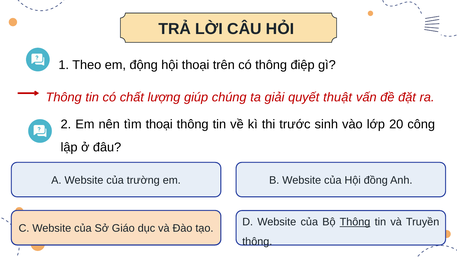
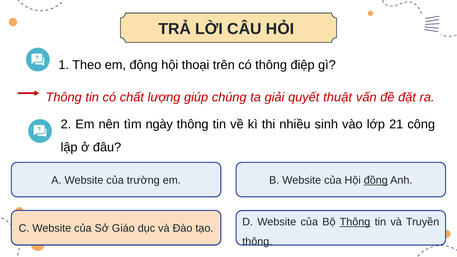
tìm thoại: thoại -> ngày (159, 124)
trước: trước -> nhiều (295, 124)
20: 20 -> 21 (396, 124)
đồng underline: none -> present (376, 180)
